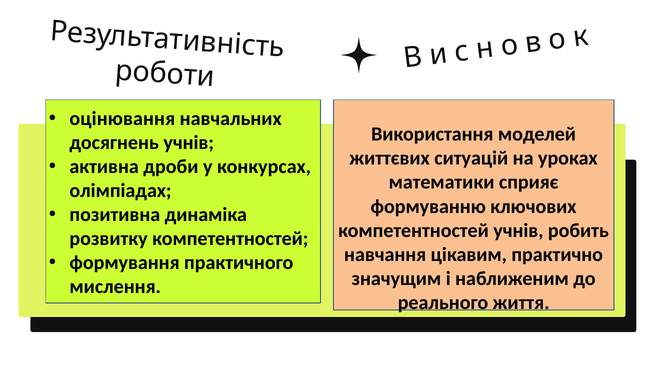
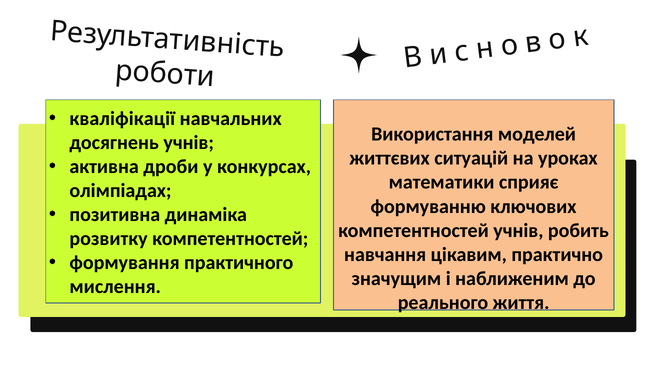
оцінювання: оцінювання -> кваліфікації (122, 118)
